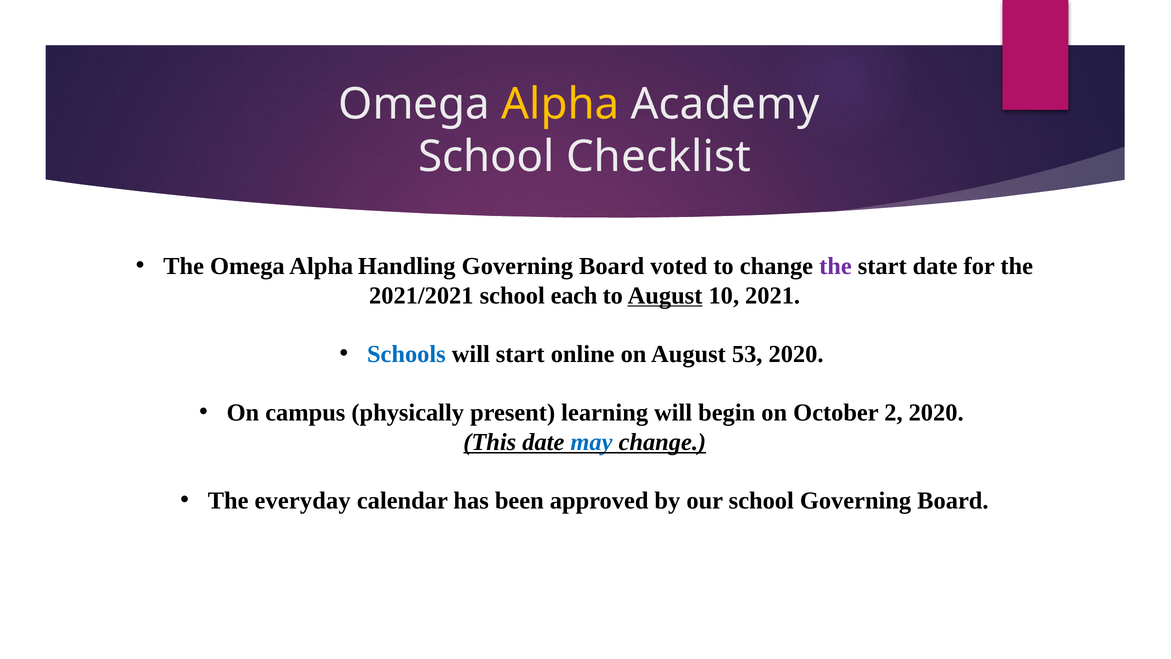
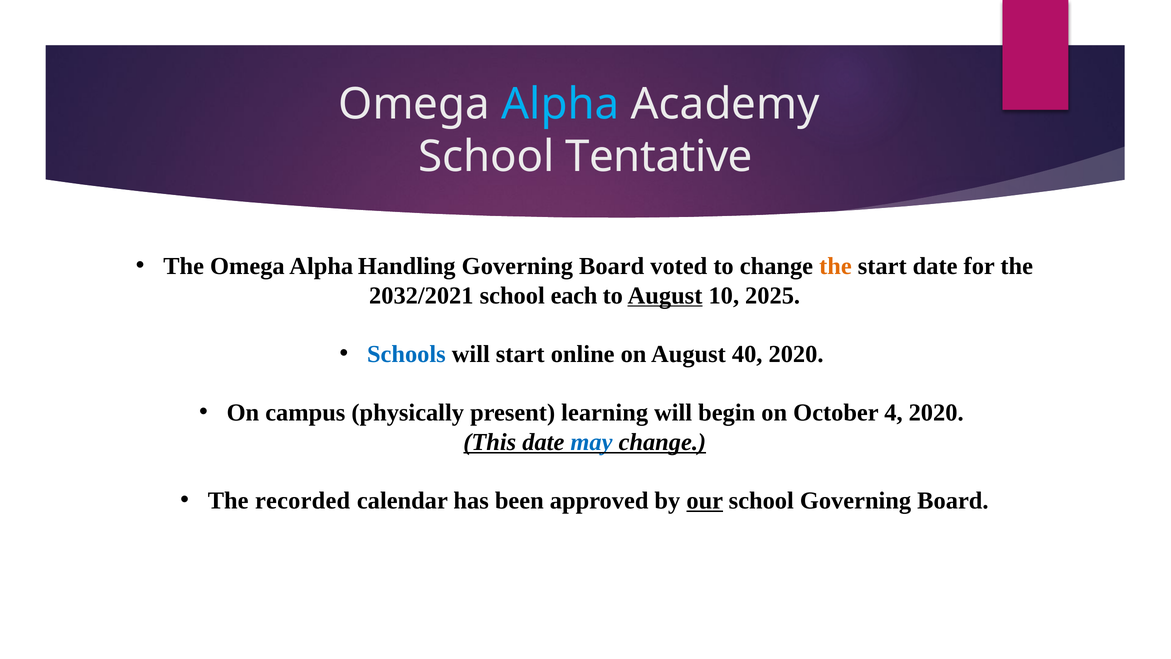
Alpha colour: yellow -> light blue (560, 104)
Checklist: Checklist -> Tentative (659, 157)
the colour: purple -> orange (835, 266)
2021/2021: 2021/2021 -> 2032/2021 (421, 295)
2021: 2021 -> 2025 (773, 295)
53: 53 -> 40 (747, 354)
2: 2 -> 4 (893, 412)
everyday: everyday -> recorded (303, 500)
our underline: none -> present (705, 500)
